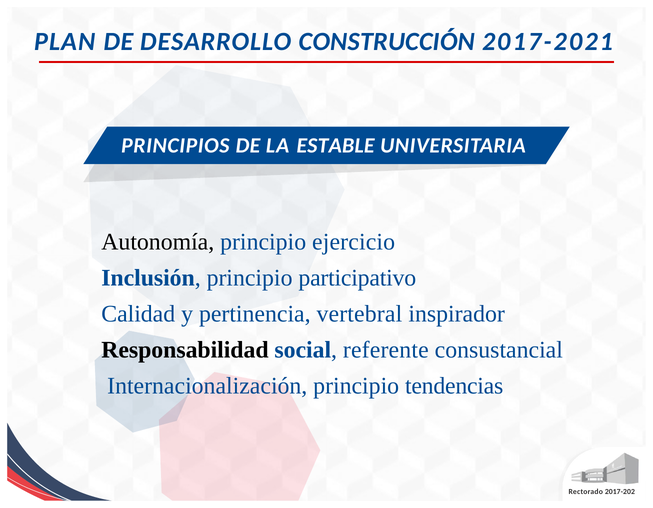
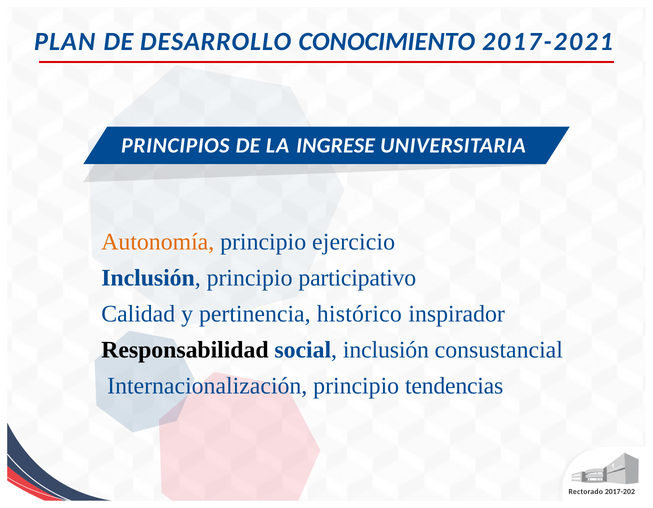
CONSTRUCCIÓN: CONSTRUCCIÓN -> CONOCIMIENTO (387, 42)
ESTABLE: ESTABLE -> INGRESE (336, 146)
Autonomía colour: black -> orange (158, 242)
vertebral: vertebral -> histórico (359, 314)
social referente: referente -> inclusión (386, 350)
